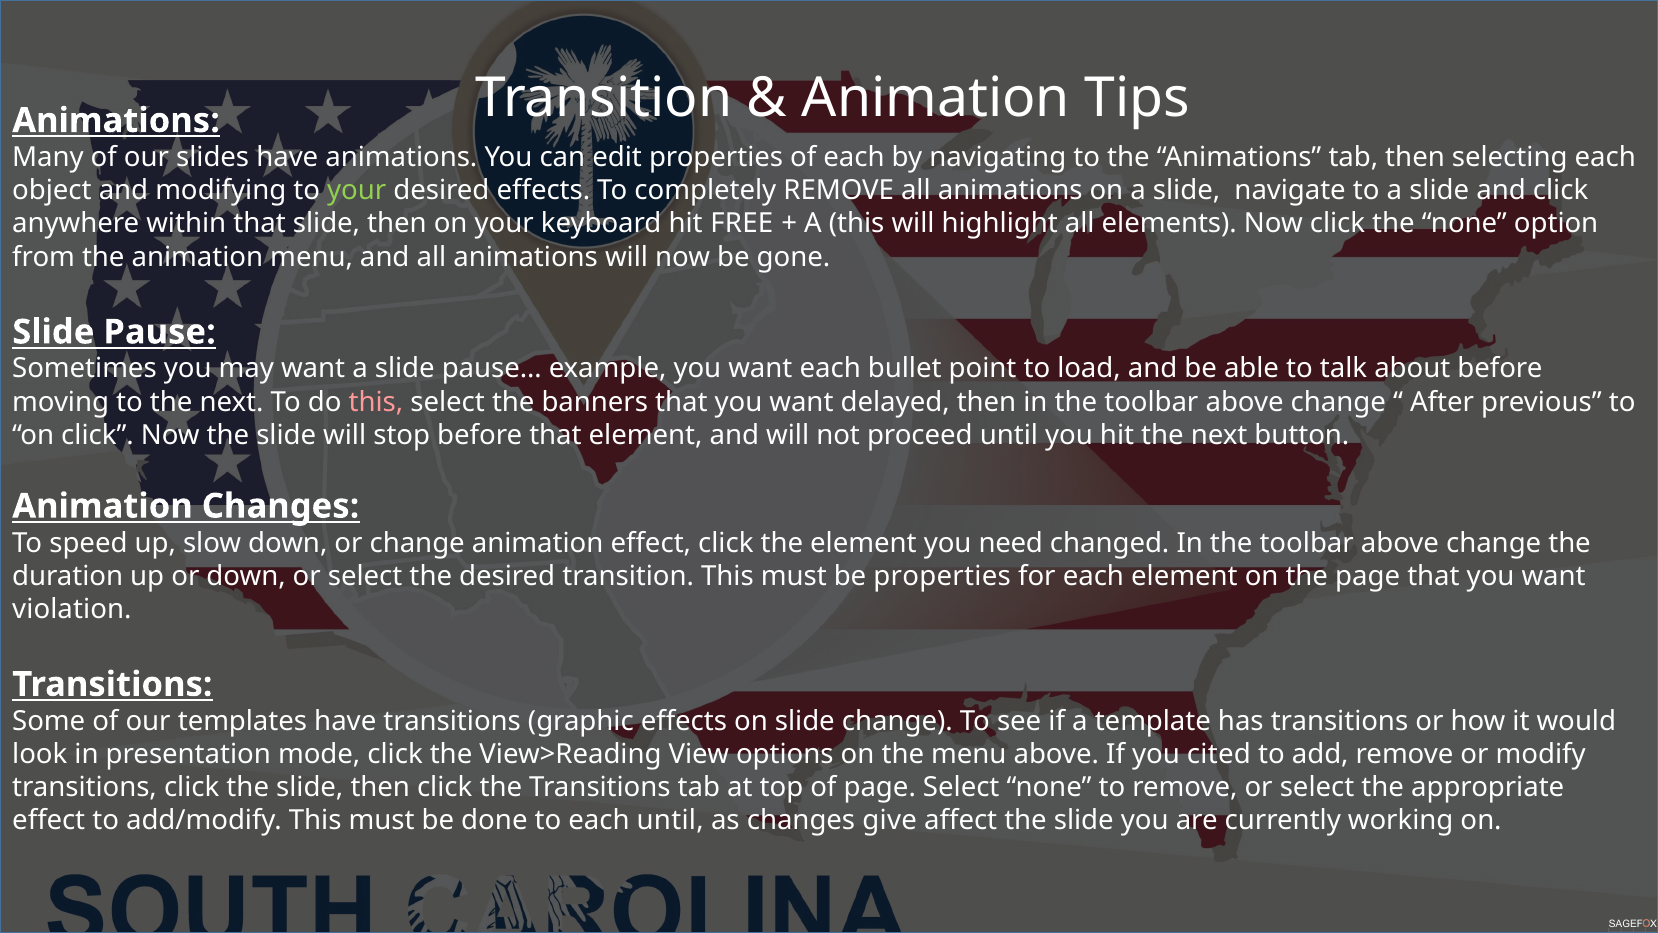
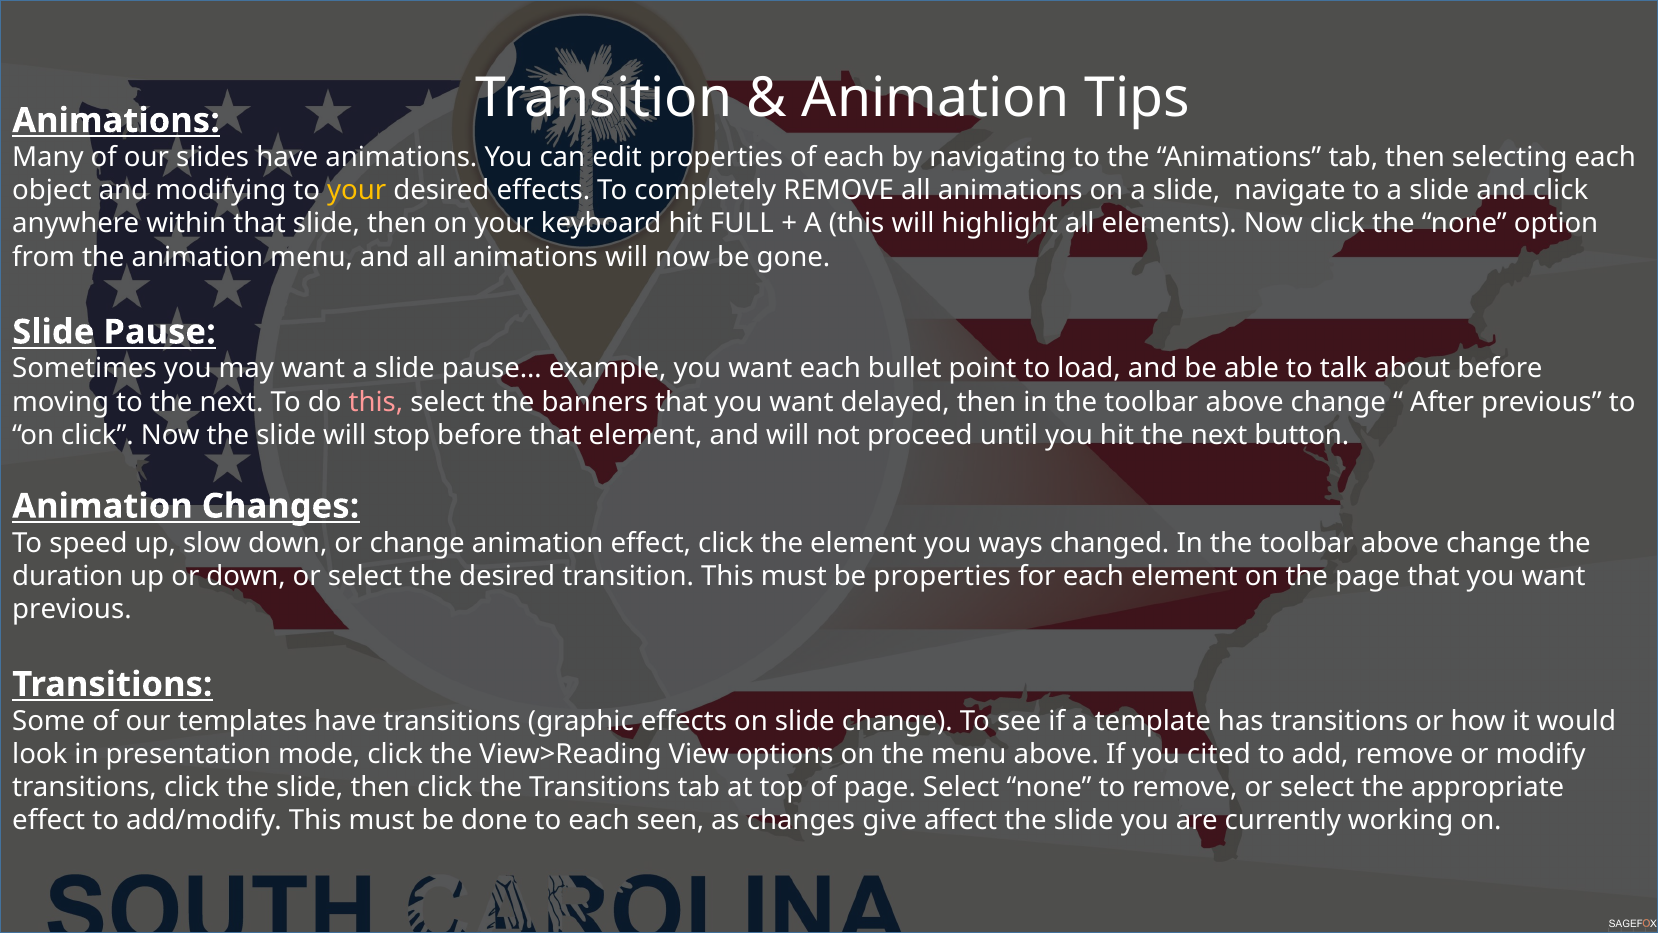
your colour: light green -> yellow (357, 191)
FREE: FREE -> FULL (742, 224)
need: need -> ways (1011, 543)
violation: violation -> previous (72, 609)
each until: until -> seen (670, 820)
